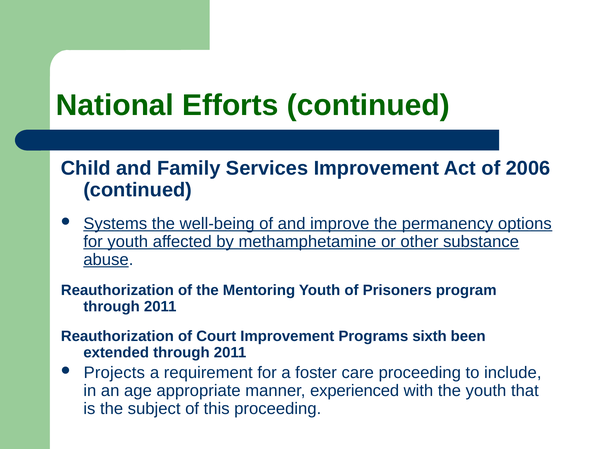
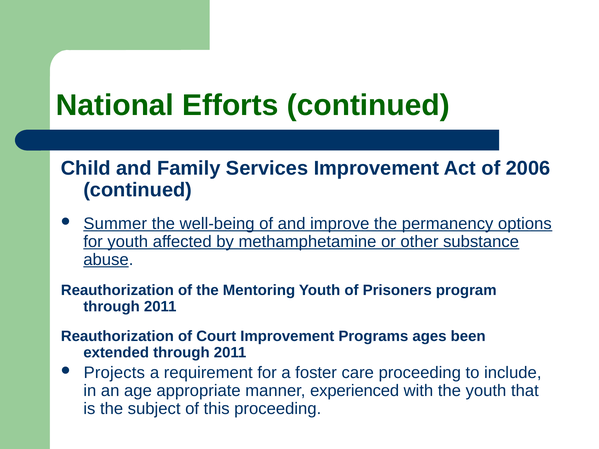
Systems: Systems -> Summer (115, 224)
sixth: sixth -> ages (429, 336)
